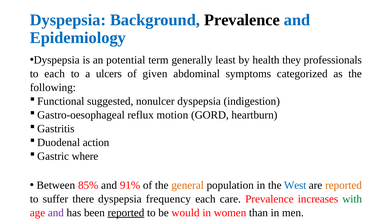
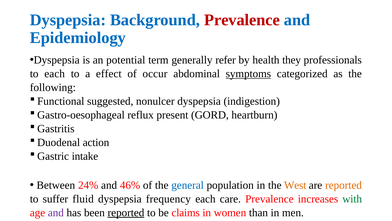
Prevalence colour: black -> red (242, 20)
least: least -> refer (226, 60)
ulcers: ulcers -> effect (109, 74)
given: given -> occur (155, 74)
symptoms underline: none -> present (248, 74)
motion: motion -> present (172, 115)
where: where -> intake (85, 156)
85%: 85% -> 24% (88, 185)
91%: 91% -> 46% (130, 185)
general colour: orange -> blue (188, 185)
West colour: blue -> orange (295, 185)
there: there -> fluid (83, 198)
would: would -> claims (186, 212)
